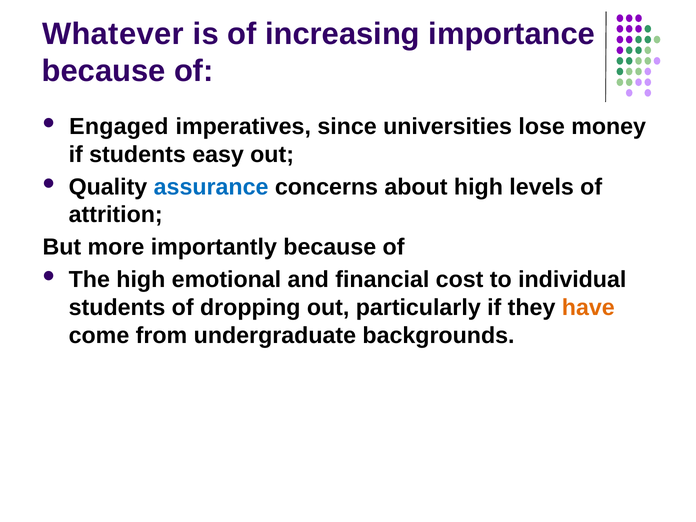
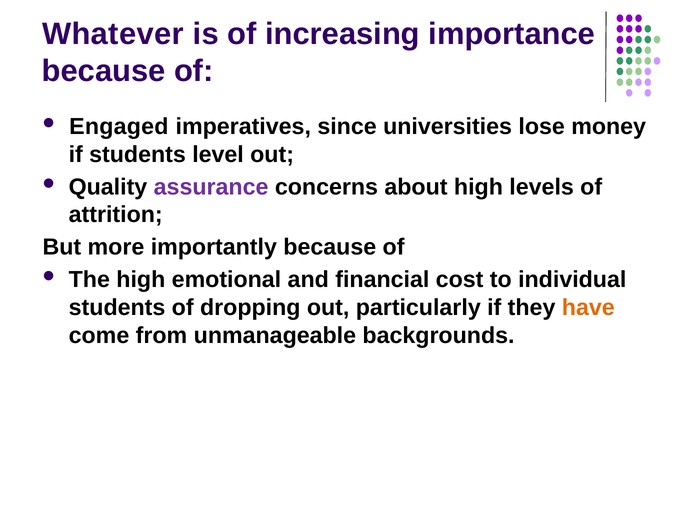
easy: easy -> level (218, 154)
assurance colour: blue -> purple (211, 187)
undergraduate: undergraduate -> unmanageable (275, 335)
